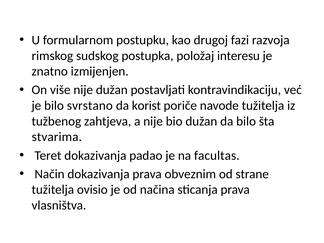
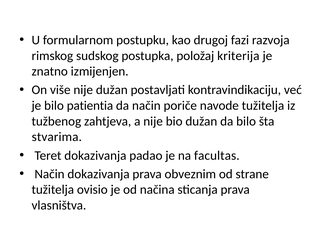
interesu: interesu -> kriterija (238, 56)
svrstano: svrstano -> patientia (90, 106)
da korist: korist -> način (146, 106)
